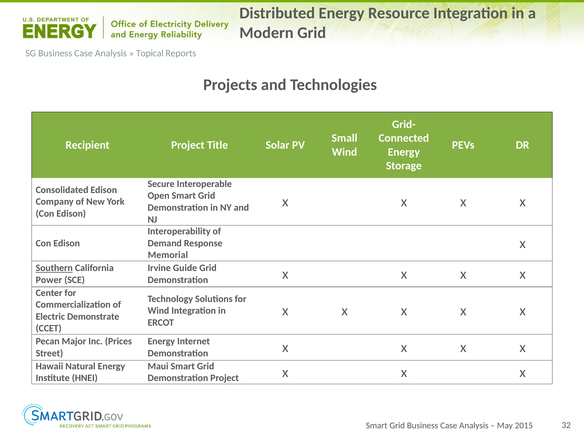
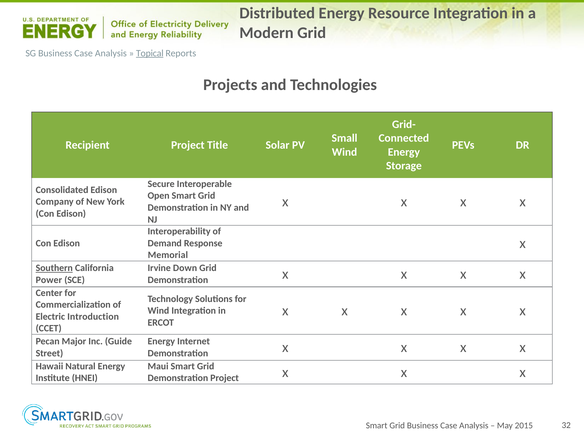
Topical underline: none -> present (150, 53)
Guide: Guide -> Down (185, 268)
Demonstrate: Demonstrate -> Introduction (93, 317)
Prices: Prices -> Guide (118, 341)
